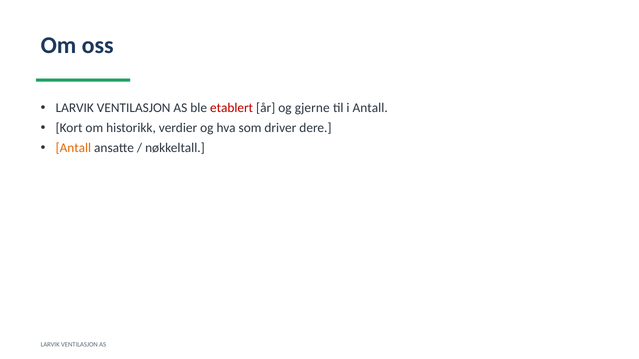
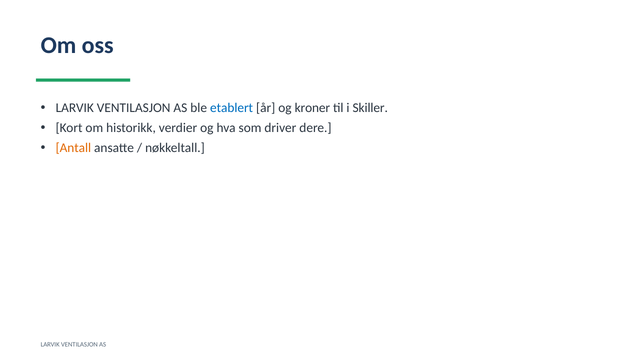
etablert colour: red -> blue (232, 108)
gjerne: gjerne -> kroner (312, 108)
i Antall: Antall -> Skiller (370, 108)
